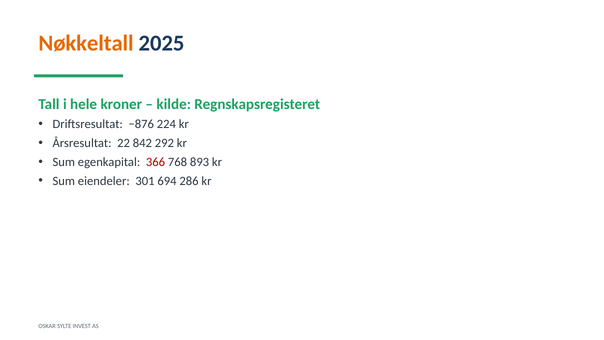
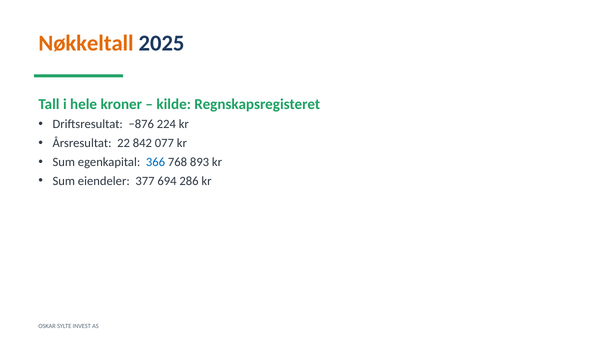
292: 292 -> 077 (164, 143)
366 colour: red -> blue (156, 162)
301: 301 -> 377 (145, 181)
